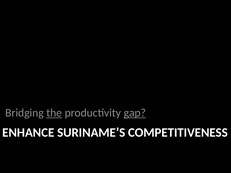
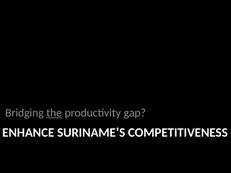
gap underline: present -> none (135, 113)
